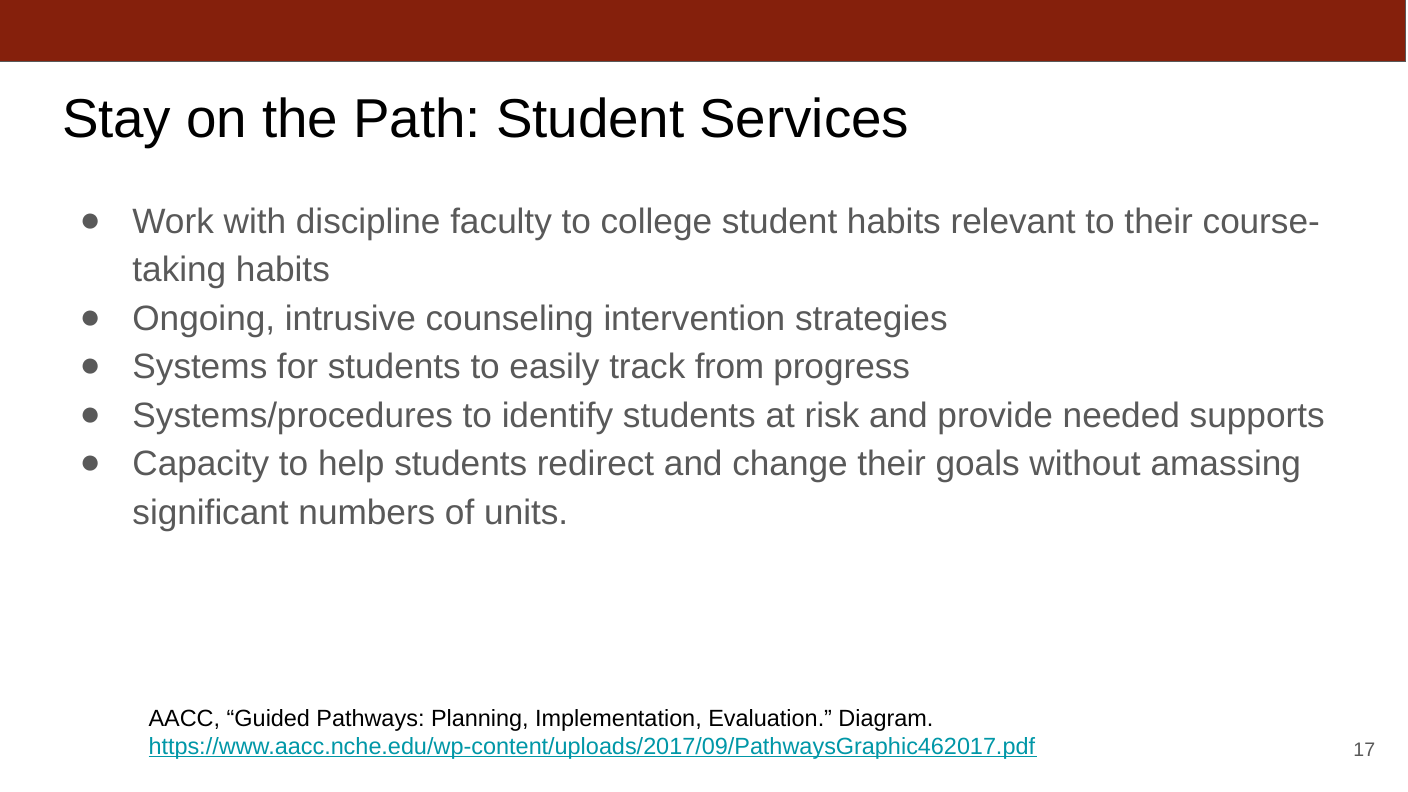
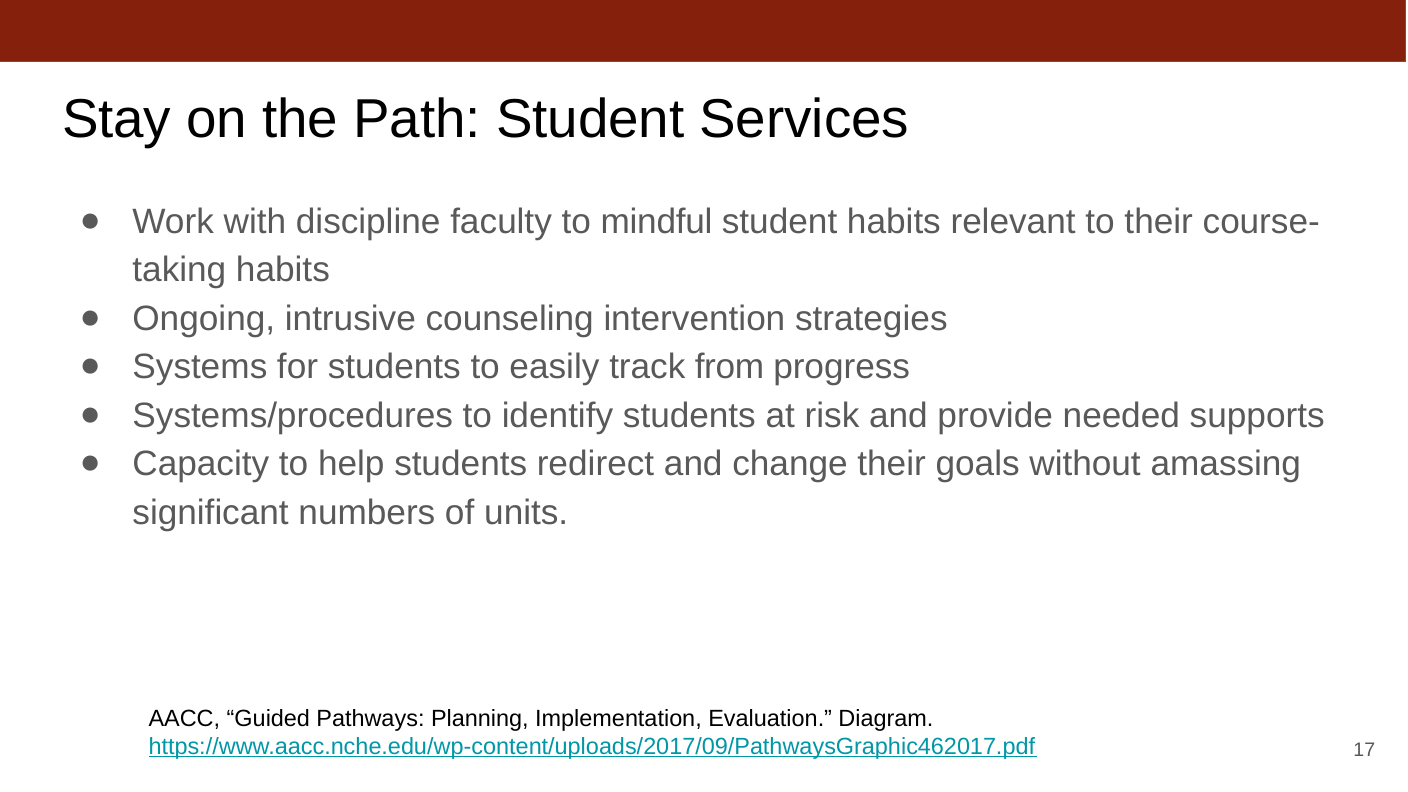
college: college -> mindful (657, 221)
